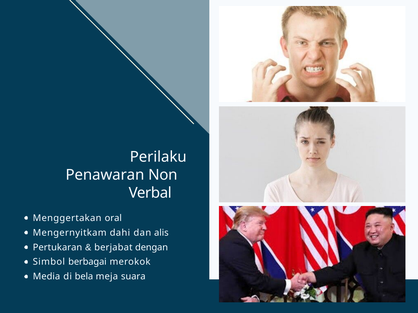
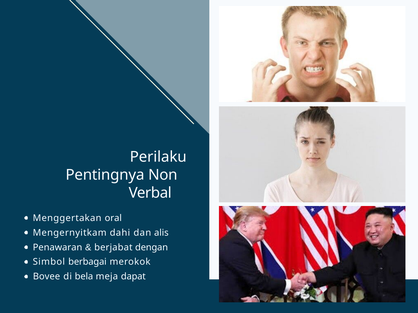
Penawaran: Penawaran -> Pentingnya (105, 175)
Pertukaran: Pertukaran -> Penawaran (58, 248)
Media: Media -> Bovee (47, 277)
suara: suara -> dapat (133, 277)
